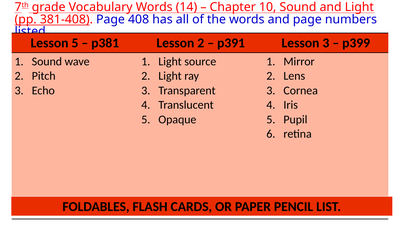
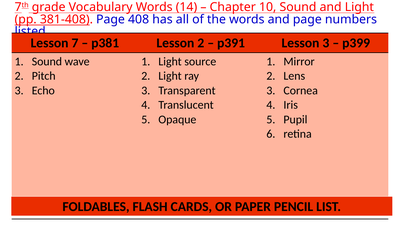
Lesson 5: 5 -> 7 (75, 43)
